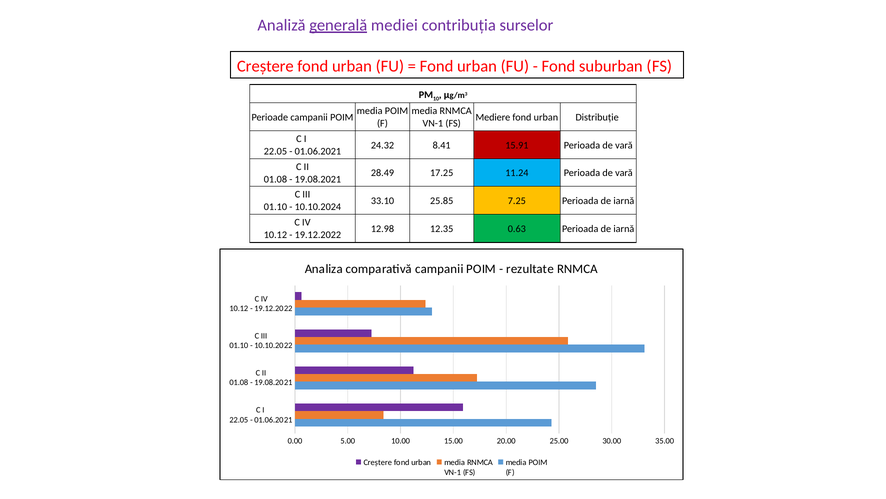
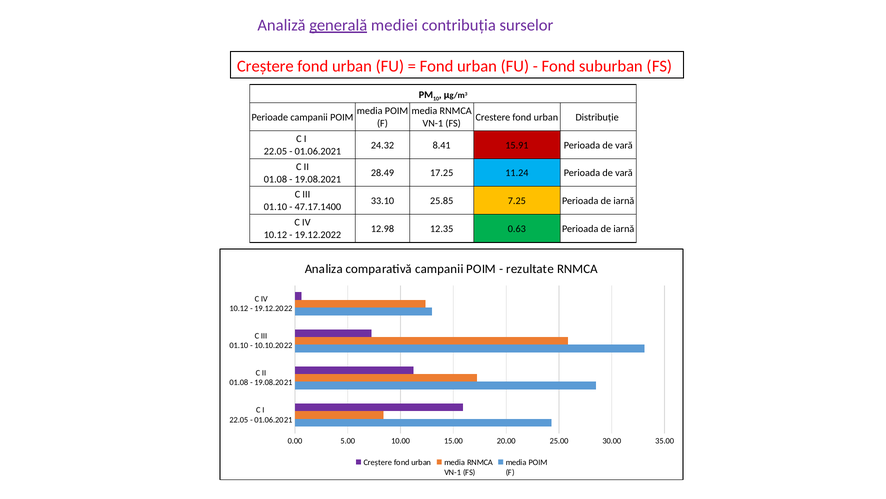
Mediere: Mediere -> Crestere (493, 117)
10.10.2024: 10.10.2024 -> 47.17.1400 (318, 207)
